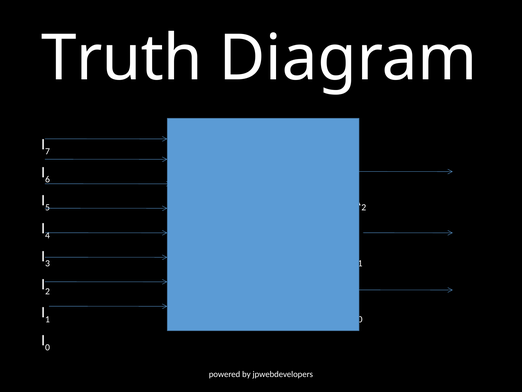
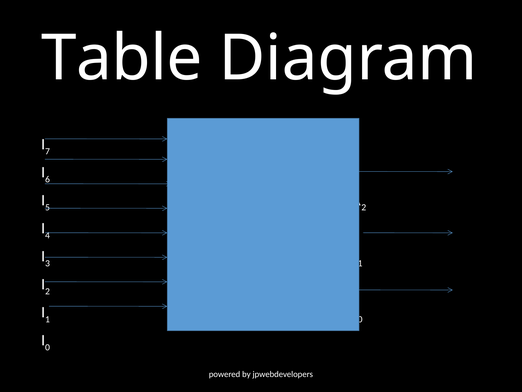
Truth: Truth -> Table (122, 58)
